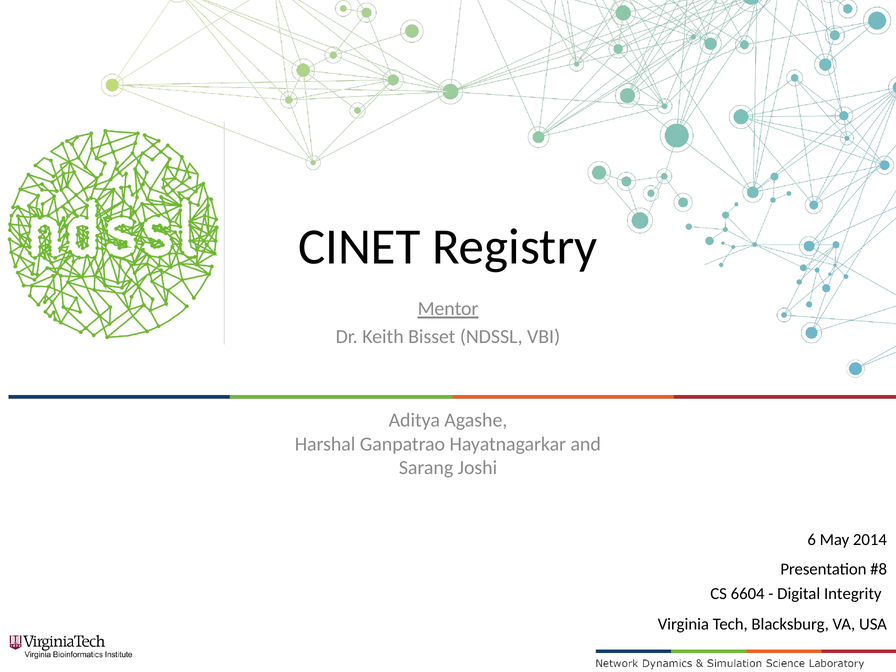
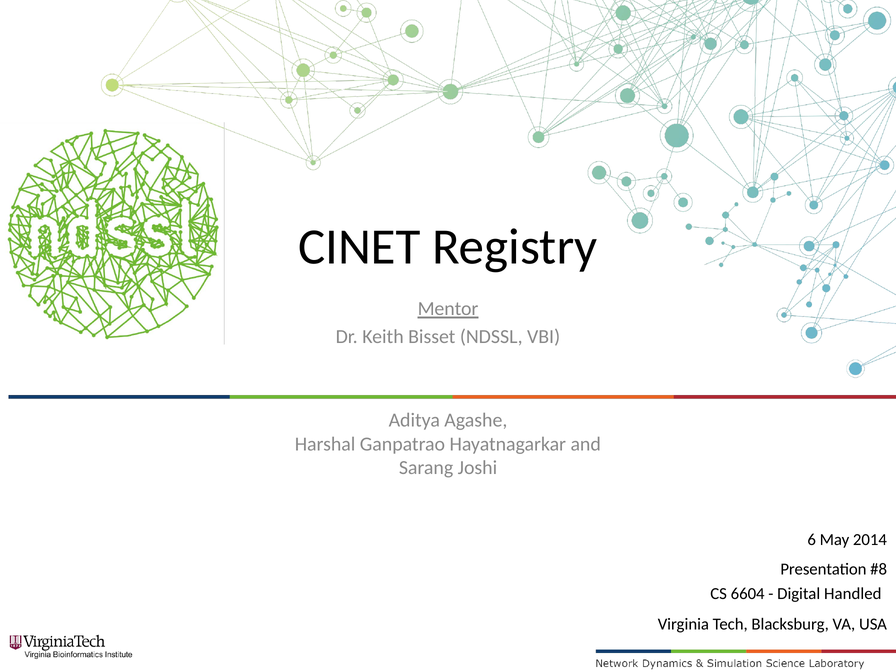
Integrity: Integrity -> Handled (853, 594)
